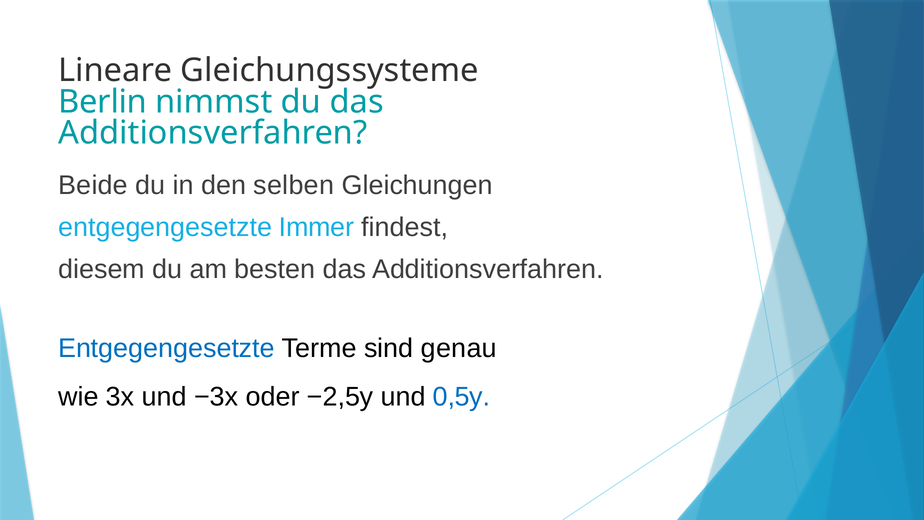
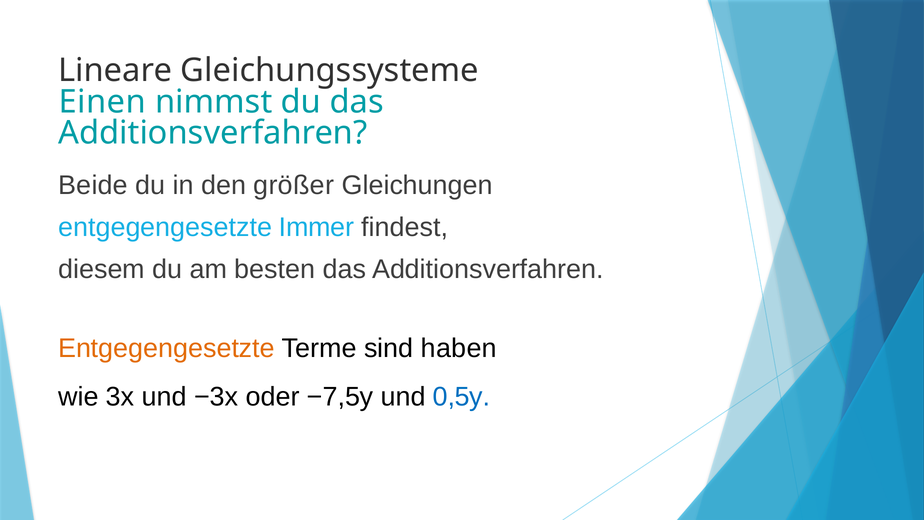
Berlin: Berlin -> Einen (102, 102)
selben: selben -> größer (294, 185)
Entgegengesetzte colour: blue -> orange (166, 348)
genau: genau -> haben (459, 348)
−2,5y: −2,5y -> −7,5y (340, 397)
